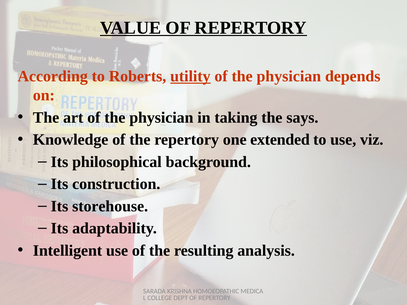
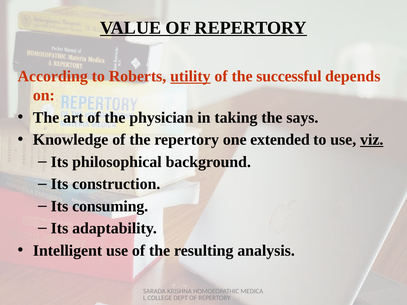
physician: physician -> successful (289, 76)
viz underline: none -> present (372, 140)
storehouse: storehouse -> consuming (110, 206)
